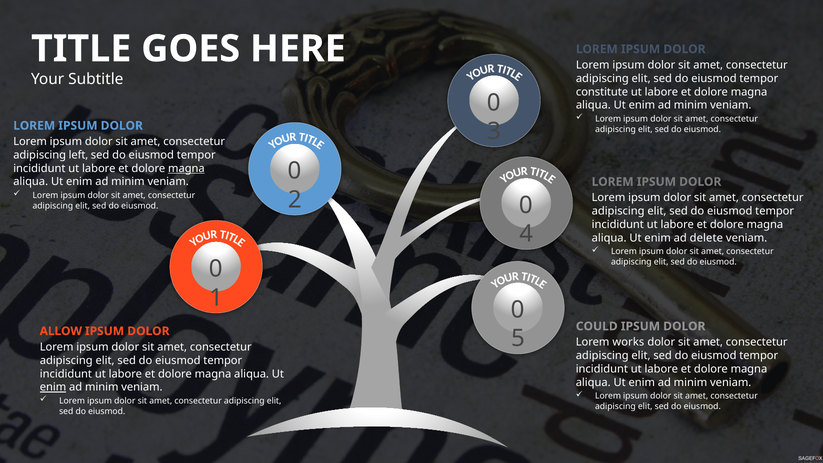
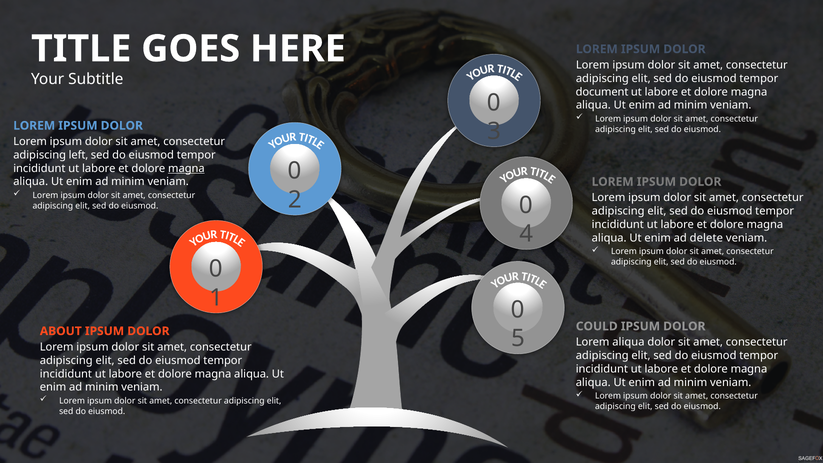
constitute: constitute -> document (602, 92)
ALLOW: ALLOW -> ABOUT (61, 331)
Lorem works: works -> aliqua (628, 342)
enim underline: present -> none (53, 387)
